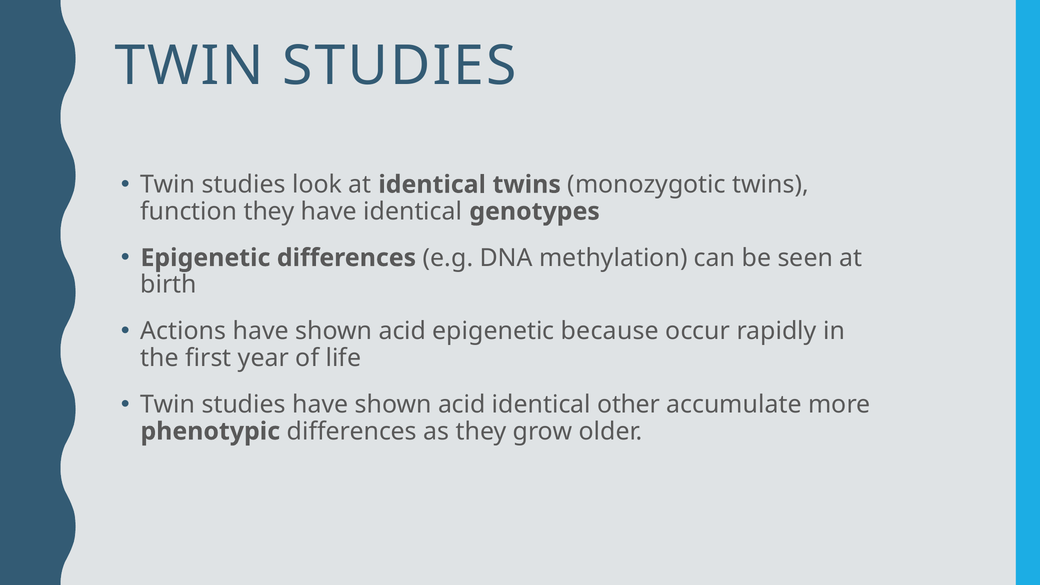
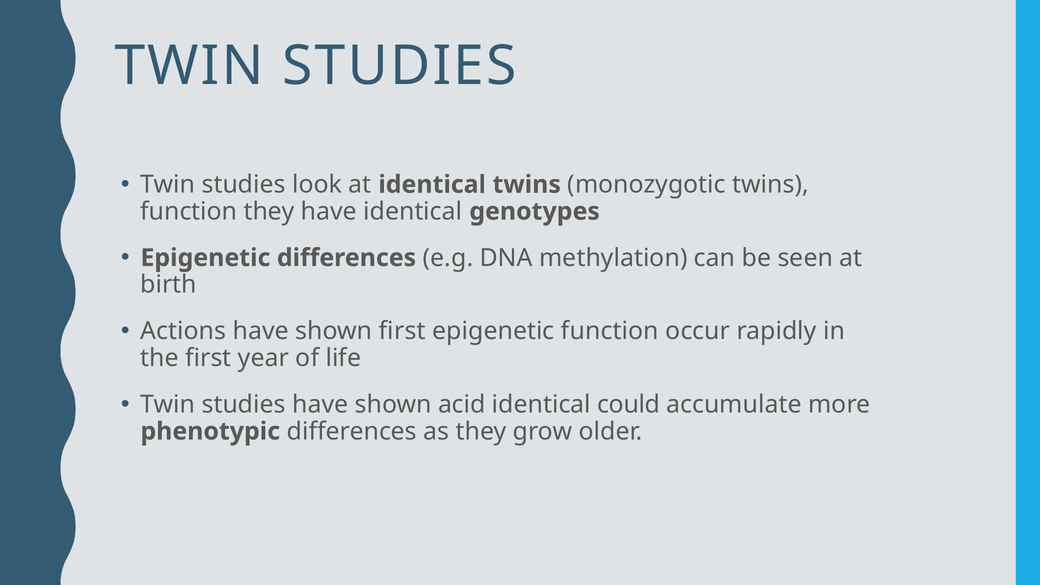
acid: acid -> first (402, 331)
epigenetic because: because -> function (610, 331)
other: other -> could (629, 404)
